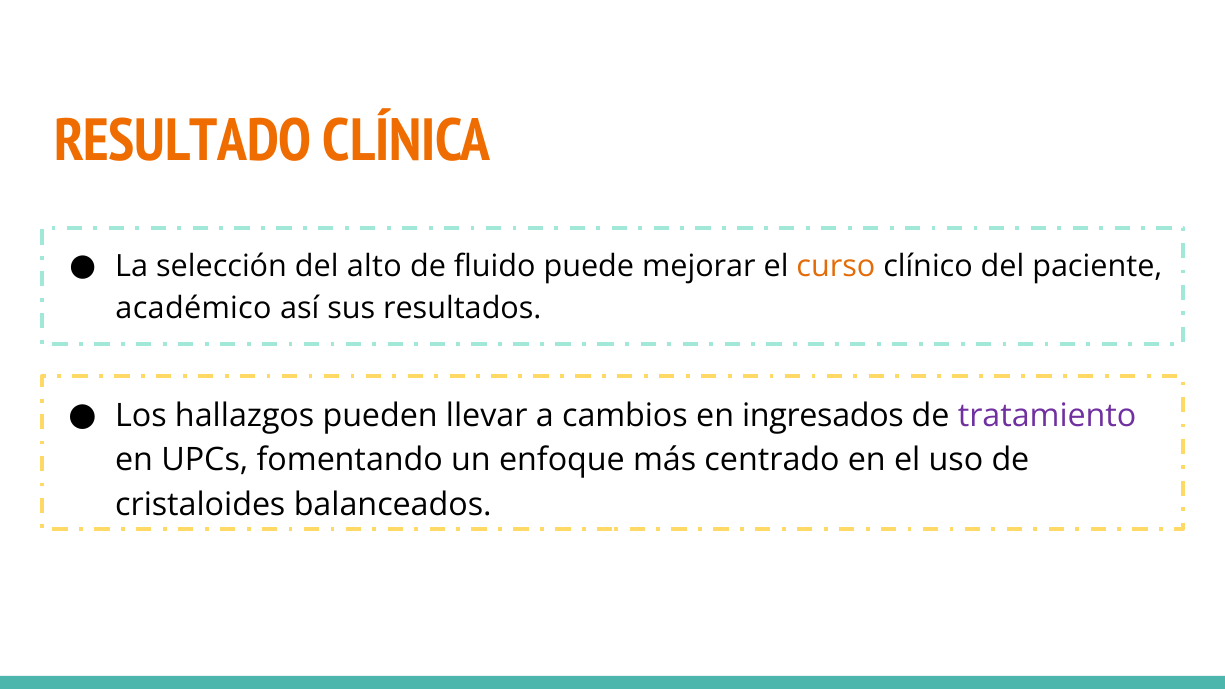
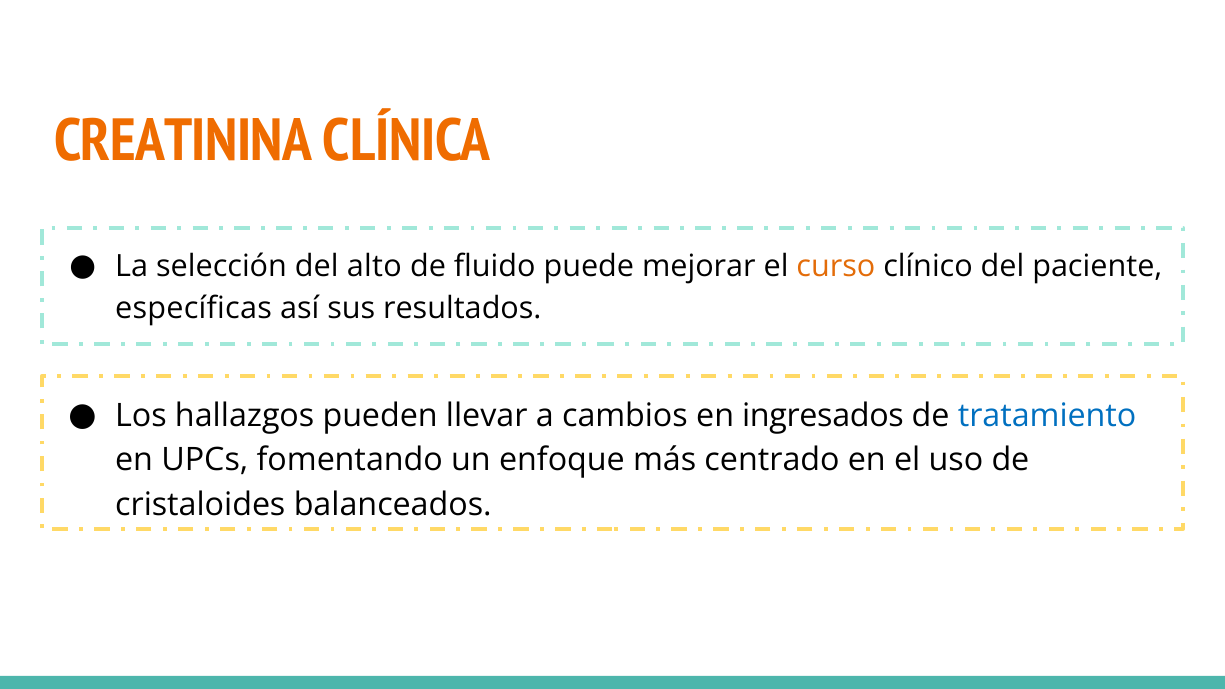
RESULTADO: RESULTADO -> CREATININA (183, 141)
académico: académico -> específicas (194, 308)
tratamiento colour: purple -> blue (1047, 416)
